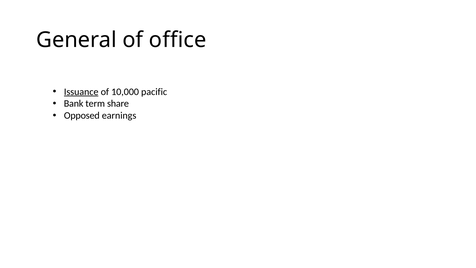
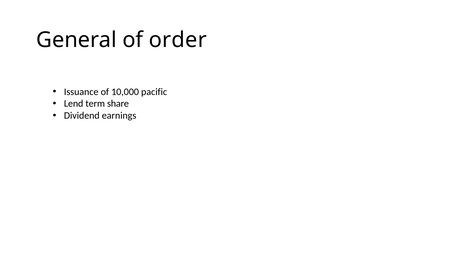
office: office -> order (178, 40)
Issuance underline: present -> none (81, 92)
Bank: Bank -> Lend (74, 104)
Opposed: Opposed -> Dividend (82, 116)
